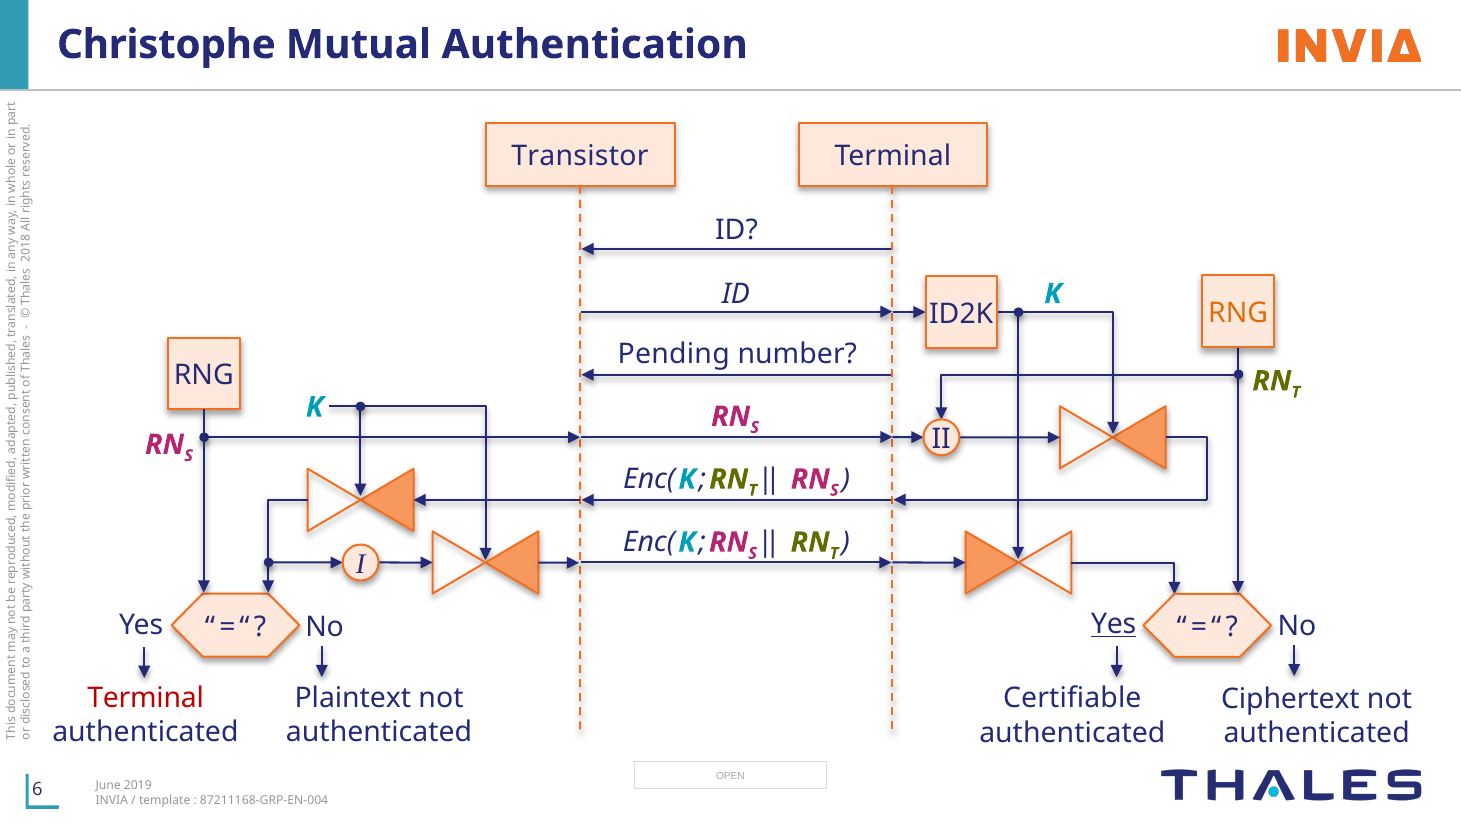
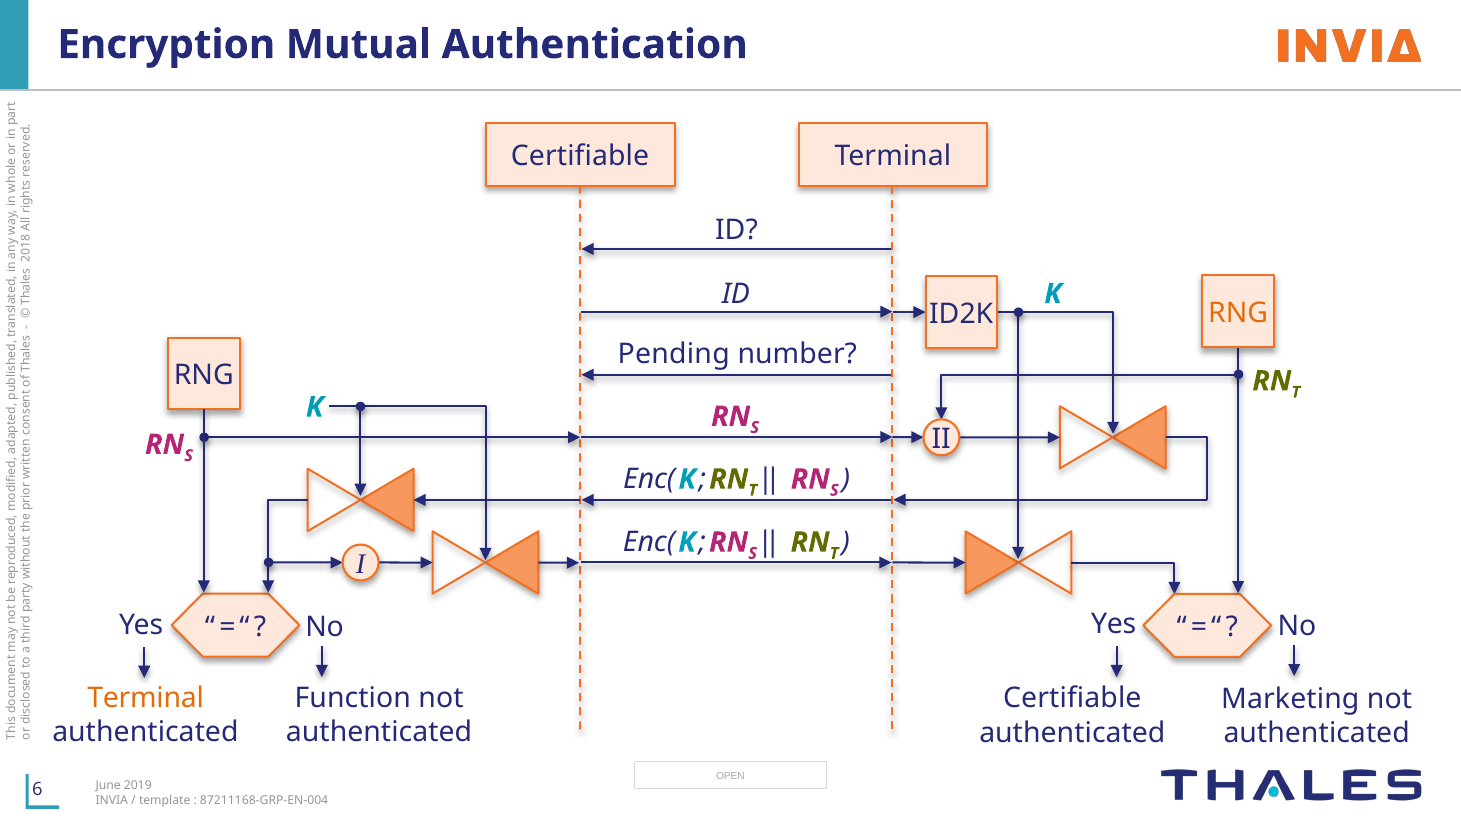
Christophe: Christophe -> Encryption (166, 45)
Transistor: Transistor -> Certifiable (580, 156)
Yes underline: present -> none (1114, 624)
Plaintext: Plaintext -> Function (353, 698)
Terminal colour: red -> orange (146, 698)
Ciphertext: Ciphertext -> Marketing (1290, 699)
